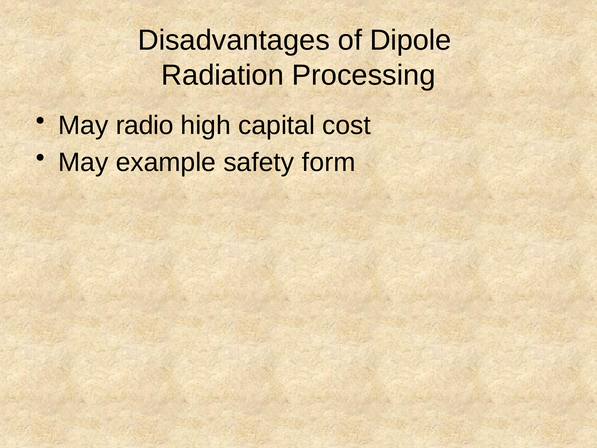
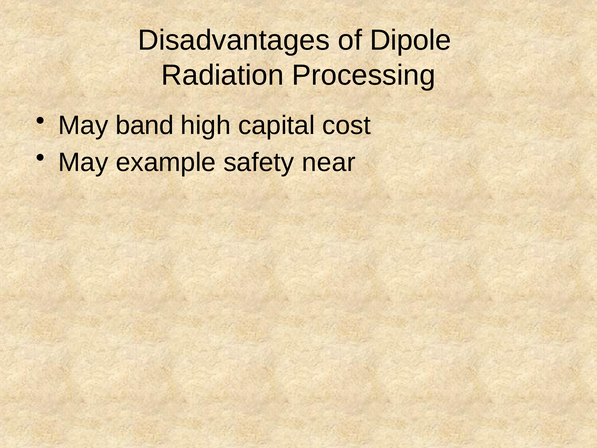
radio: radio -> band (145, 125)
form: form -> near (329, 162)
